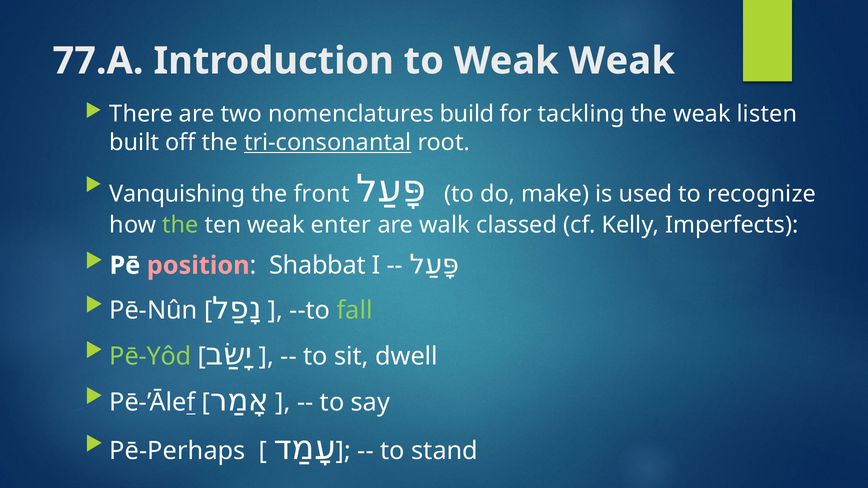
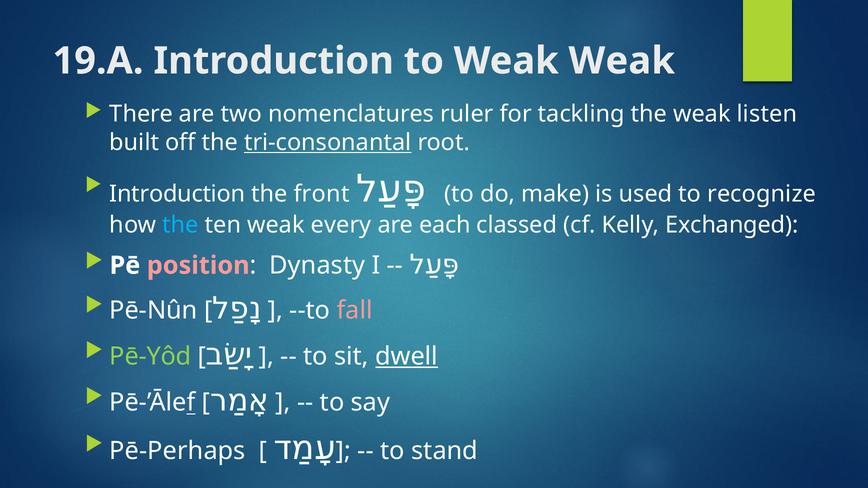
77.A: 77.A -> 19.A (98, 61)
build: build -> ruler (467, 114)
Vanquishing: Vanquishing -> Introduction (177, 194)
the colour: light green -> light blue (181, 225)
enter: enter -> every (341, 225)
walk: walk -> each (445, 225)
Imperfects: Imperfects -> Exchanged (732, 225)
Shabbat: Shabbat -> Dynasty (317, 266)
fall colour: light green -> pink (355, 311)
dwell underline: none -> present (407, 357)
